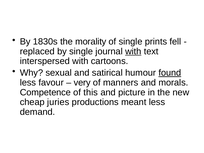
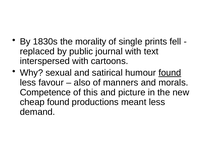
by single: single -> public (81, 51)
with underline: present -> none (133, 51)
very: very -> also (82, 83)
cheap juries: juries -> found (58, 102)
